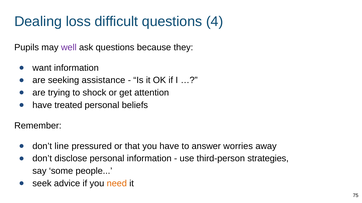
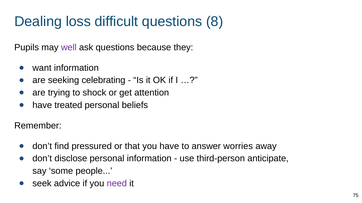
4: 4 -> 8 (215, 22)
assistance: assistance -> celebrating (104, 81)
line: line -> find (62, 147)
strategies: strategies -> anticipate (268, 159)
need colour: orange -> purple (117, 184)
